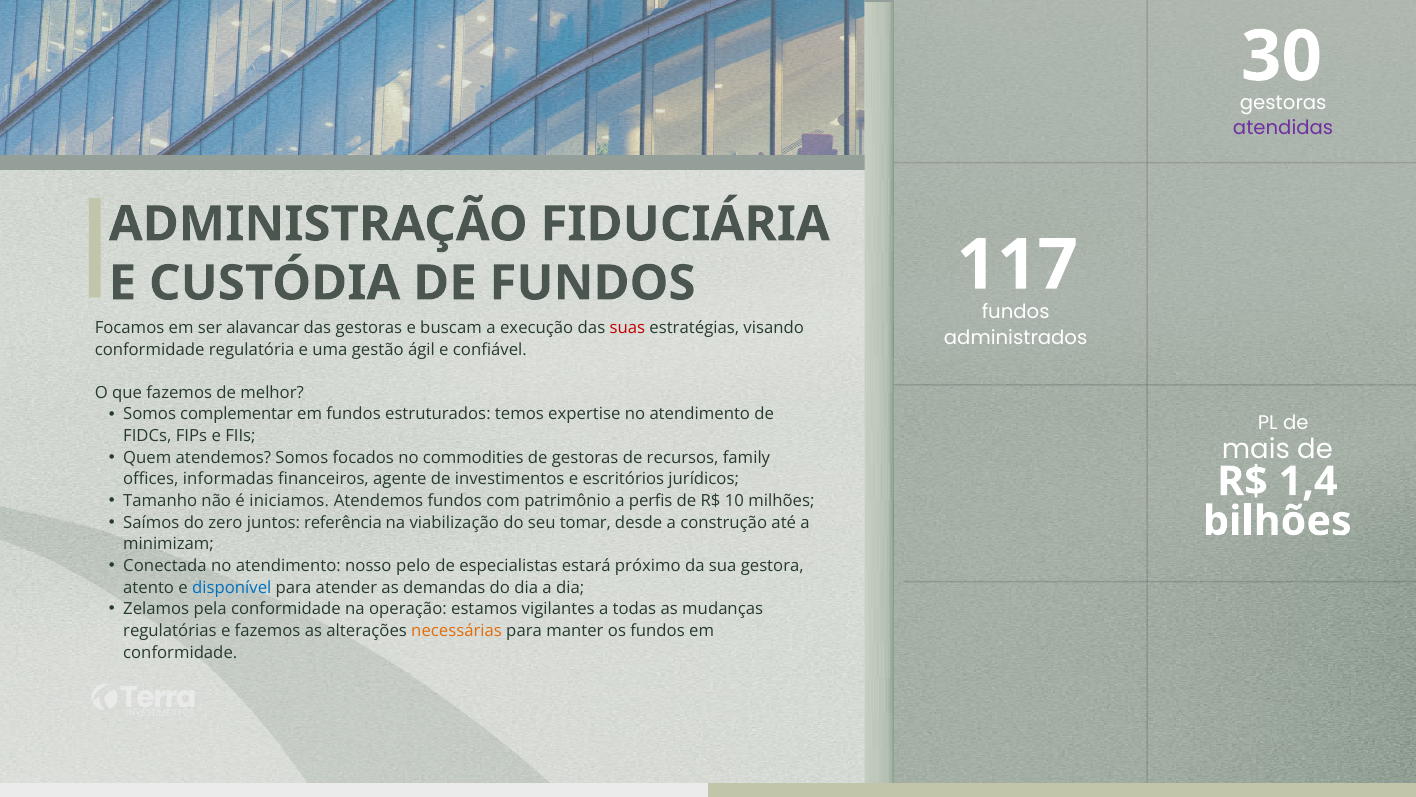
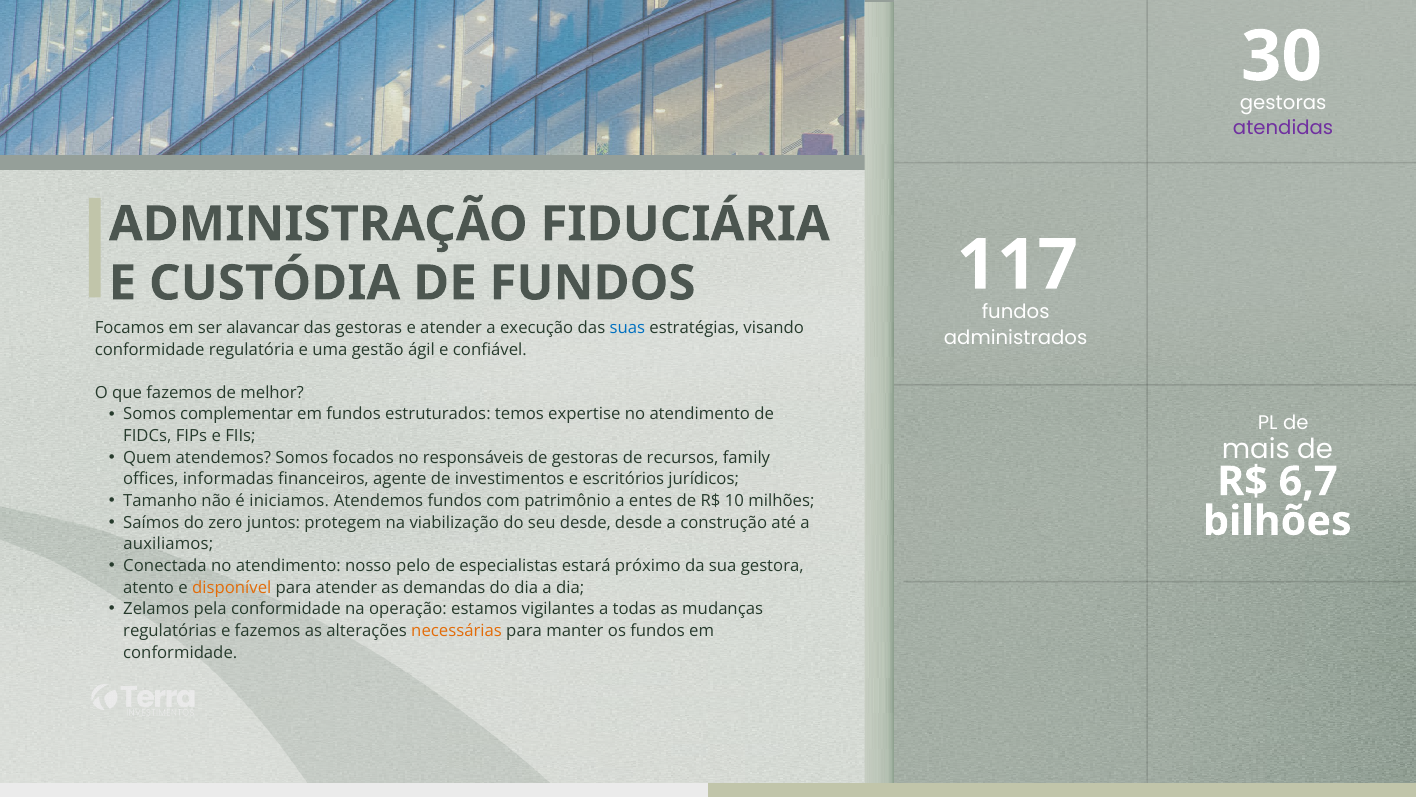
e buscam: buscam -> atender (451, 328)
suas colour: red -> blue (627, 328)
commodities: commodities -> responsáveis (473, 457)
1,4: 1,4 -> 6,7 (1308, 481)
perfis: perfis -> entes (651, 501)
referência: referência -> protegem (343, 522)
seu tomar: tomar -> desde (585, 522)
minimizam: minimizam -> auxiliamos (168, 544)
disponível colour: blue -> orange (232, 587)
